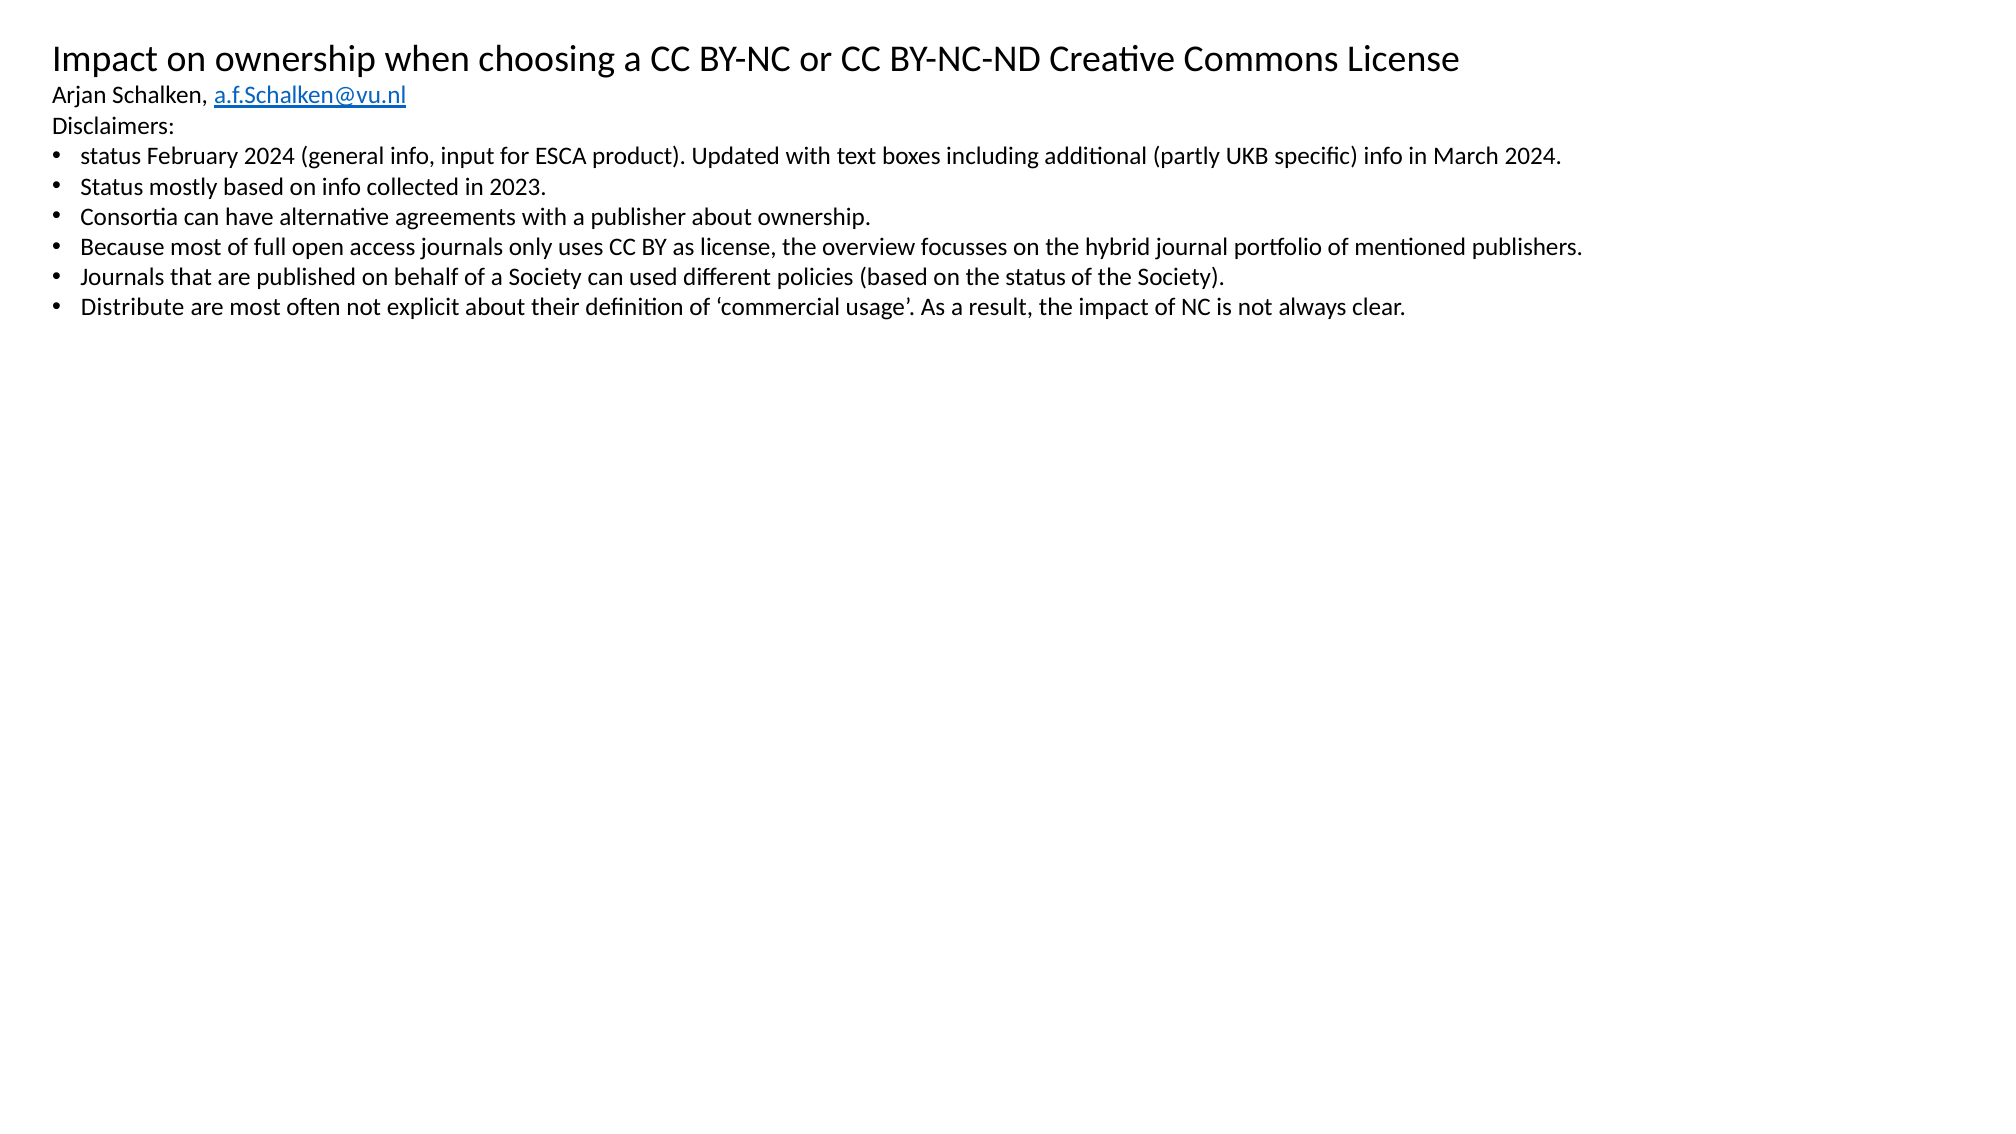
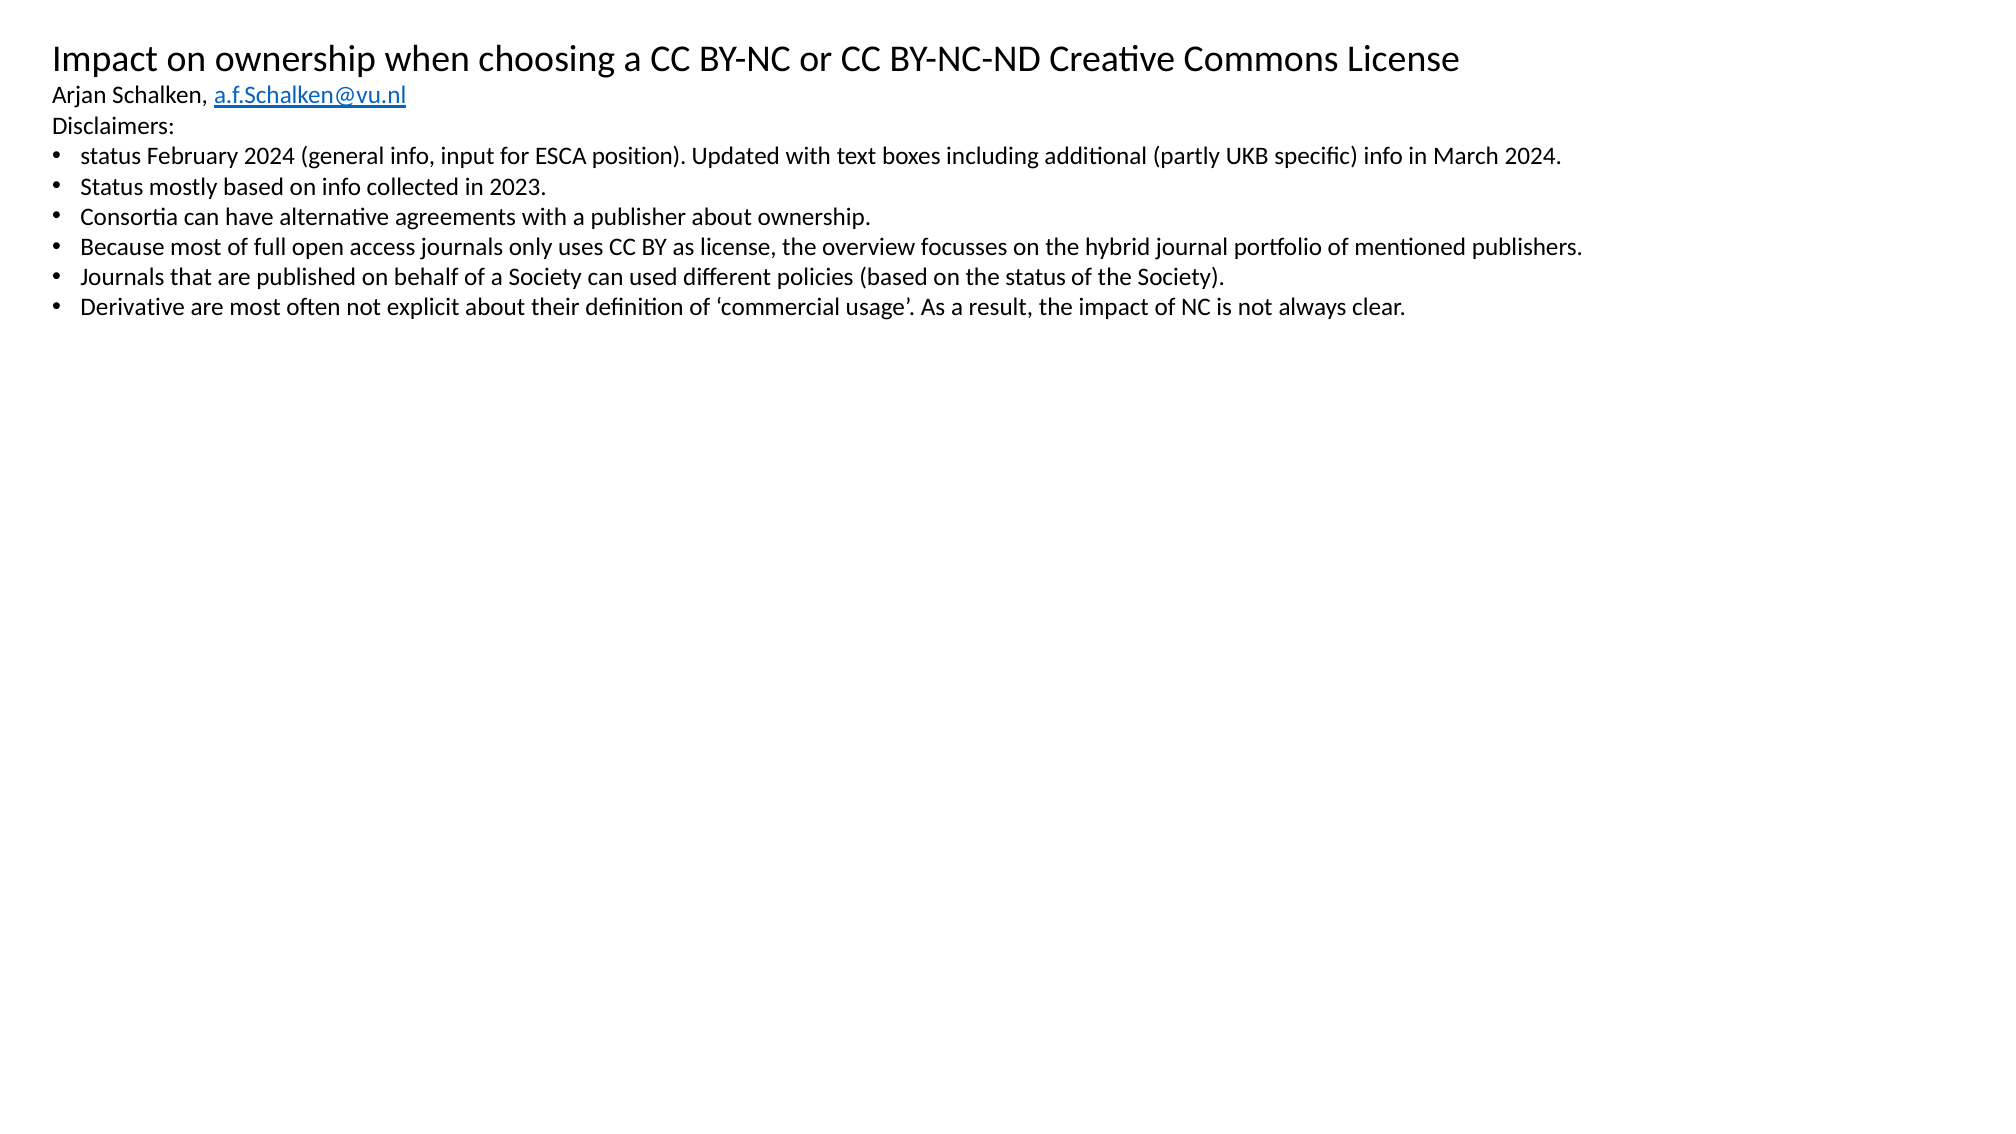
product: product -> position (639, 156)
Distribute: Distribute -> Derivative (133, 308)
